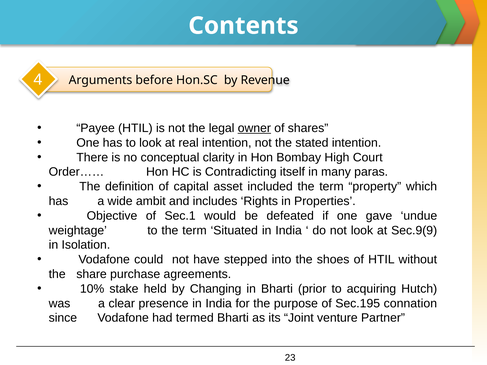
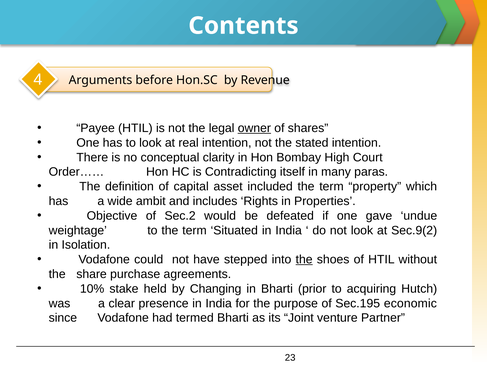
Sec.1: Sec.1 -> Sec.2 (180, 216)
Sec.9(9: Sec.9(9 -> Sec.9(2 (414, 230)
the underline: none -> present (304, 260)
connation: connation -> economic (410, 304)
